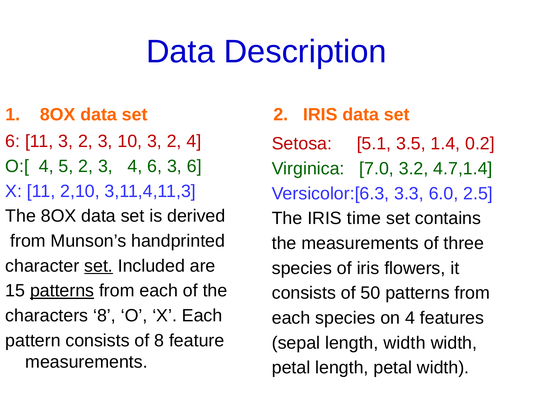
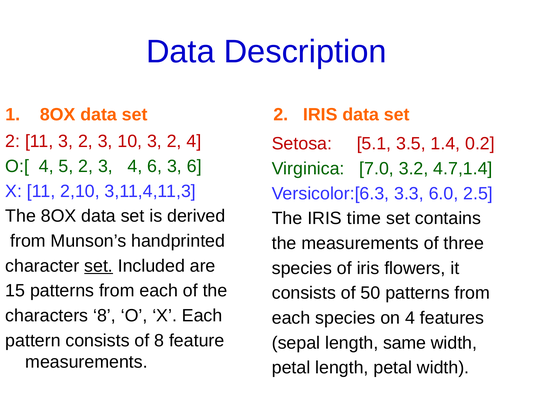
6: 6 -> 2 (13, 141)
patterns underline: present -> none (62, 291)
length width: width -> same (405, 343)
